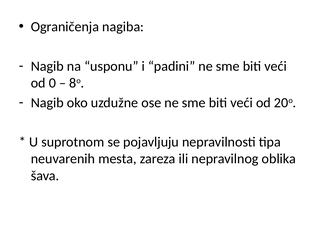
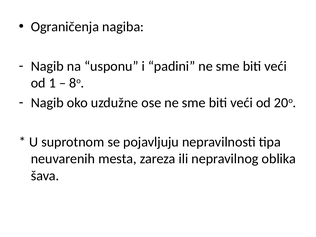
0: 0 -> 1 (52, 83)
